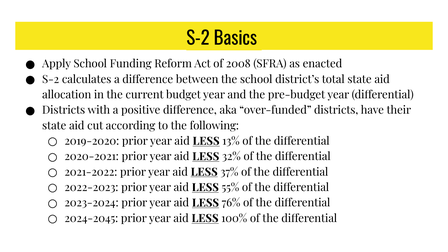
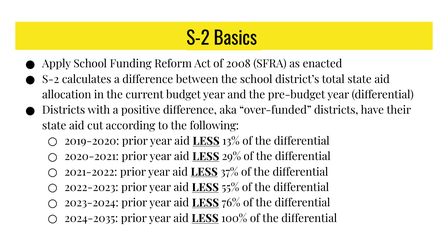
32%: 32% -> 29% (231, 157)
2024-2045: 2024-2045 -> 2024-2035 (91, 218)
